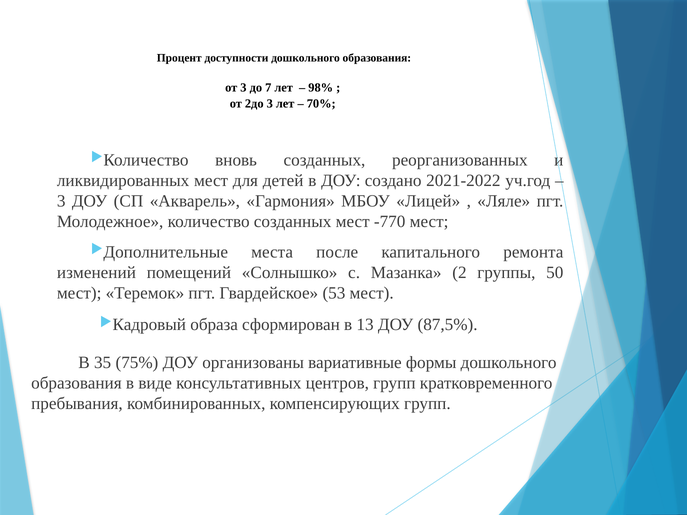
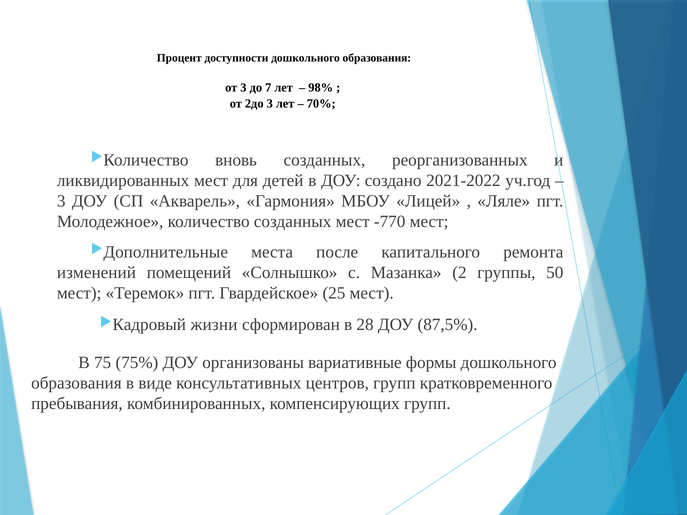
53: 53 -> 25 (334, 293)
образа: образа -> жизни (214, 325)
13: 13 -> 28 (365, 325)
35: 35 -> 75 (103, 363)
